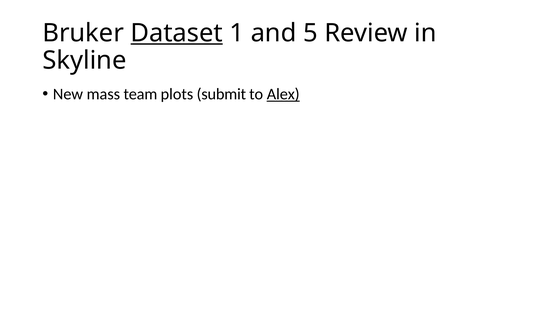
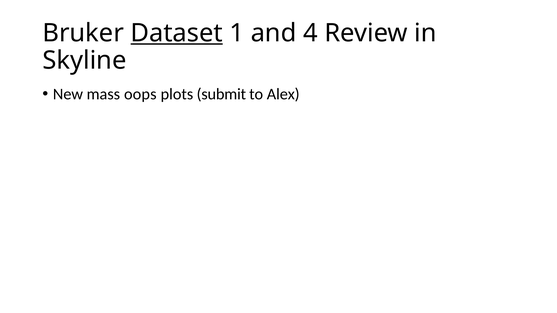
5: 5 -> 4 (310, 33)
team: team -> oops (140, 94)
Alex underline: present -> none (283, 94)
